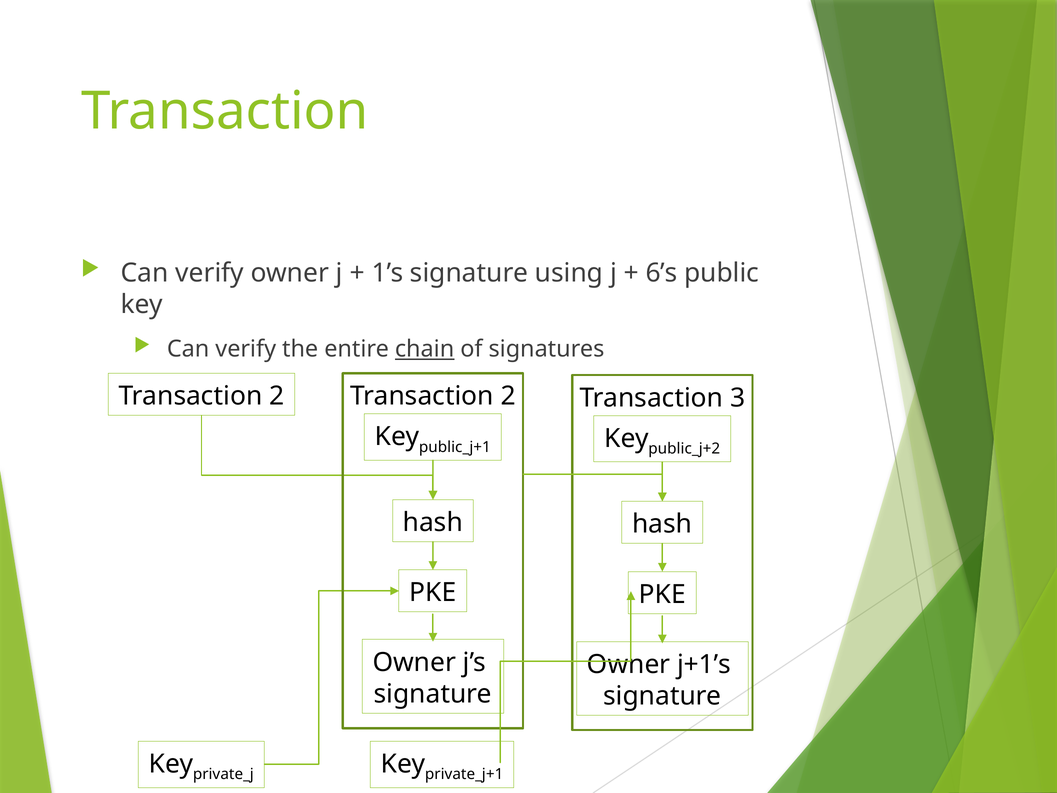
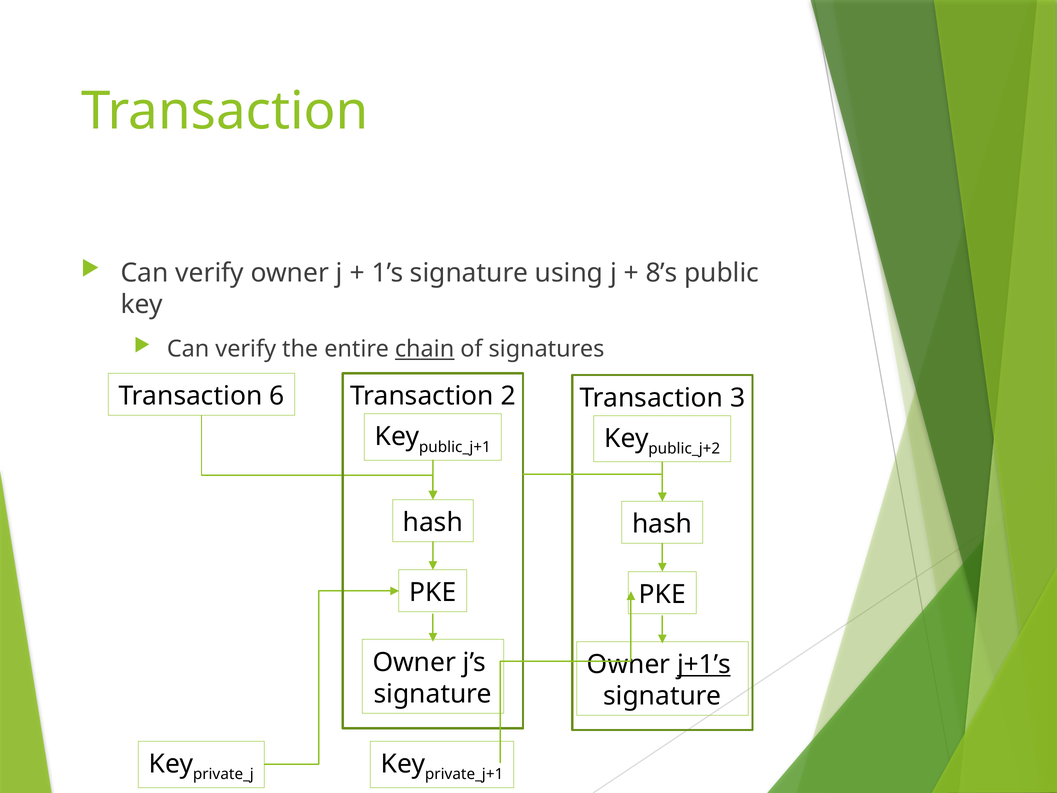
6’s: 6’s -> 8’s (662, 273)
2: 2 -> 6 (277, 396)
j+1’s underline: none -> present (704, 664)
